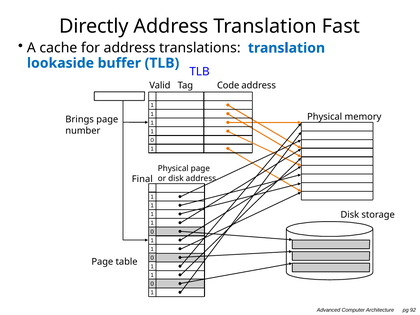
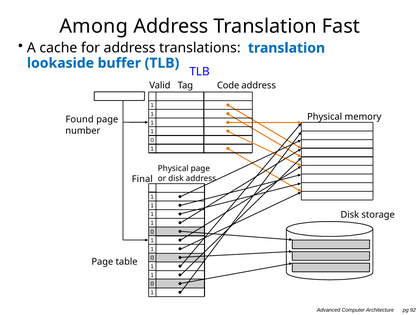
Directly: Directly -> Among (94, 26)
Brings: Brings -> Found (80, 119)
